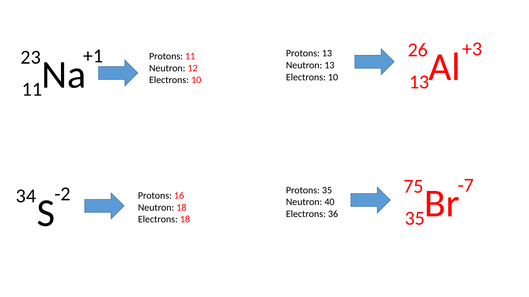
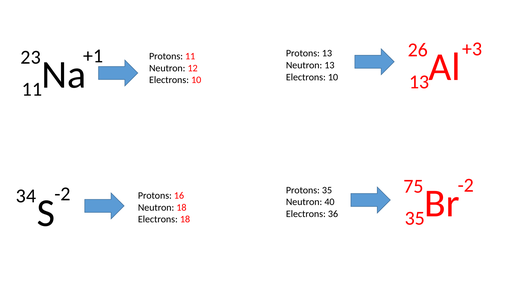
-7: -7 -> -2 (466, 186)
